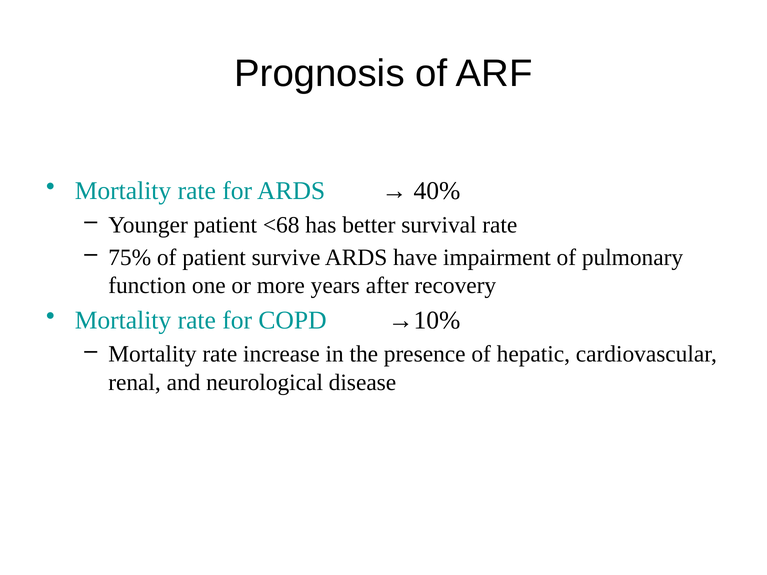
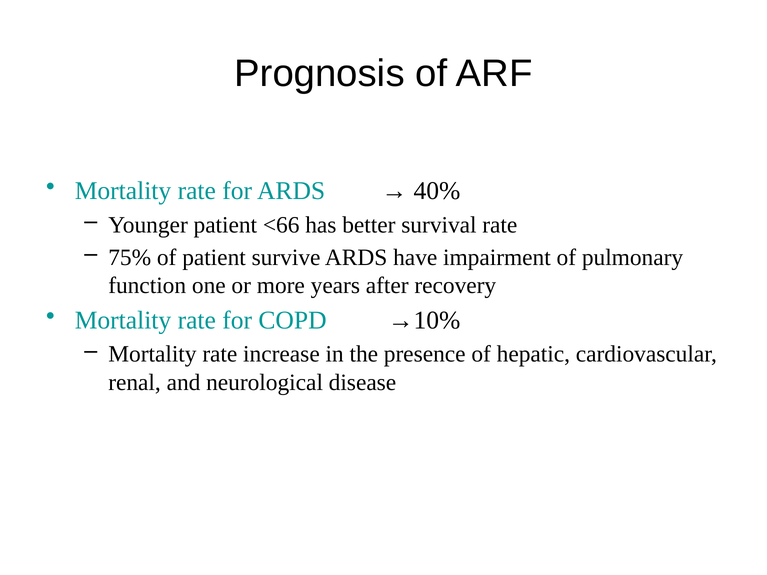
<68: <68 -> <66 (281, 225)
